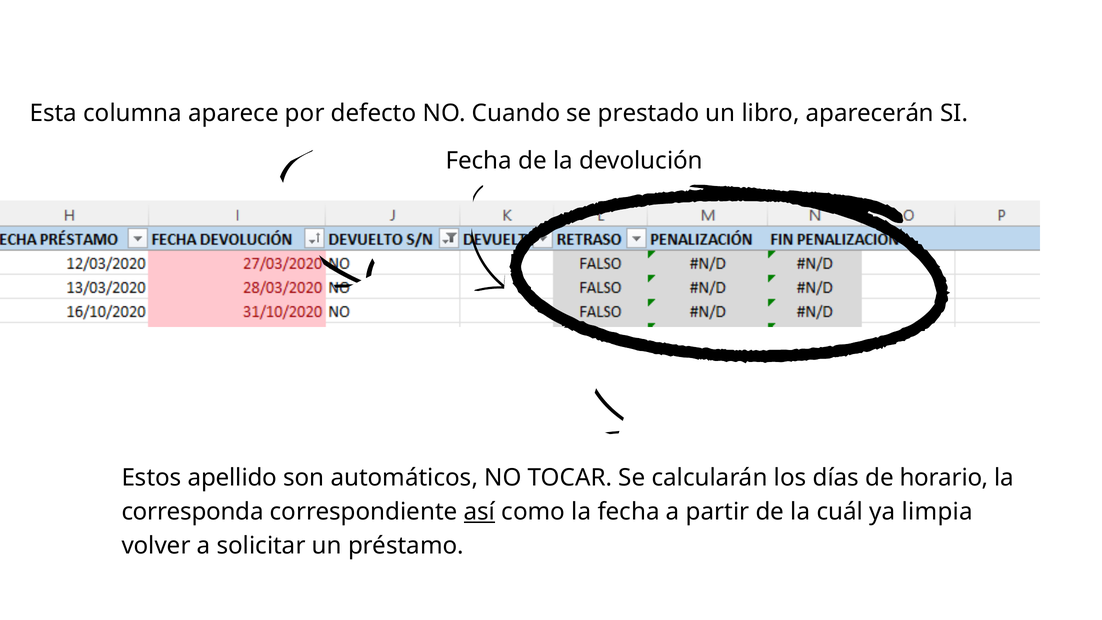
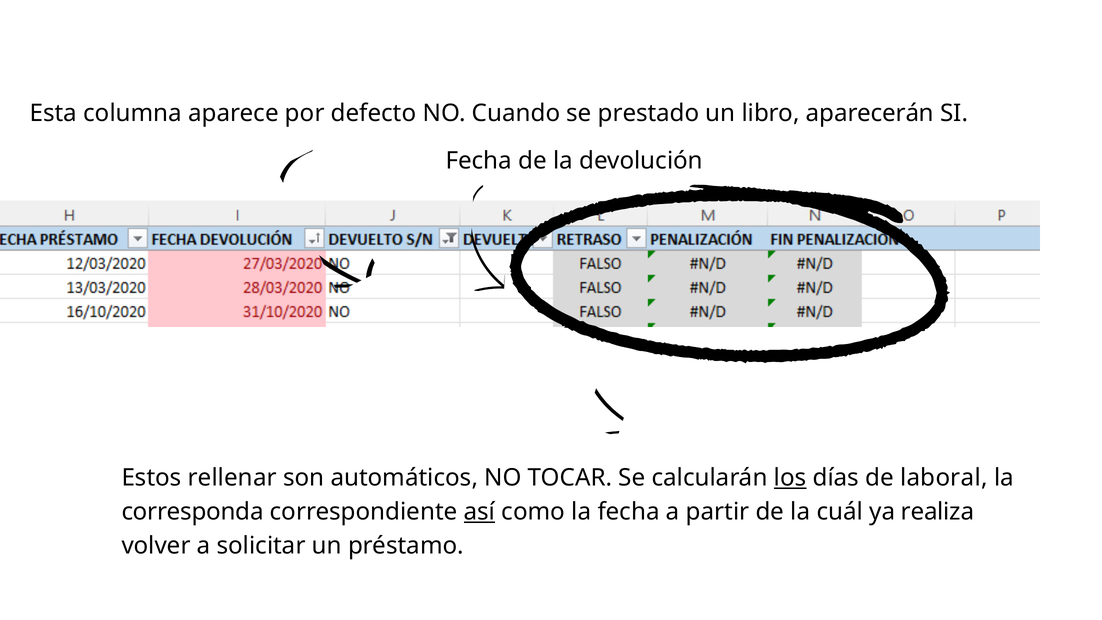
apellido: apellido -> rellenar (232, 478)
los underline: none -> present (790, 478)
horario: horario -> laboral (944, 478)
limpia: limpia -> realiza (938, 512)
